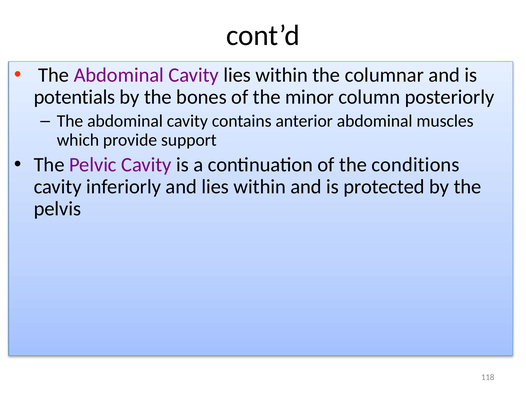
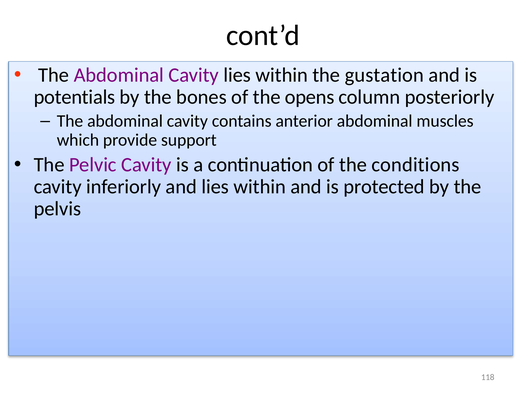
columnar: columnar -> gustation (384, 75)
minor: minor -> opens (310, 97)
